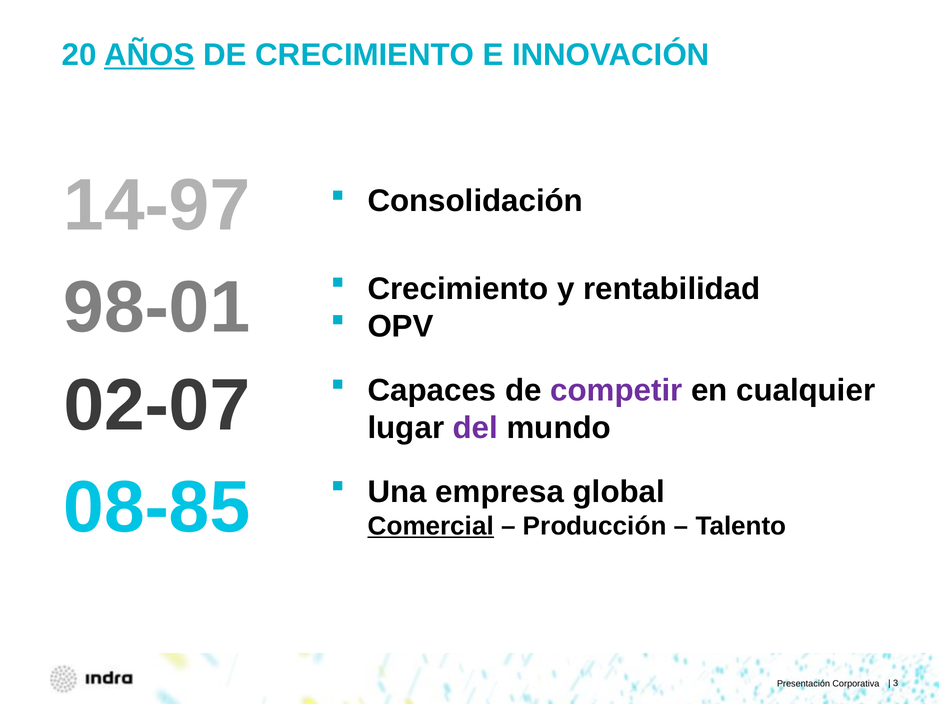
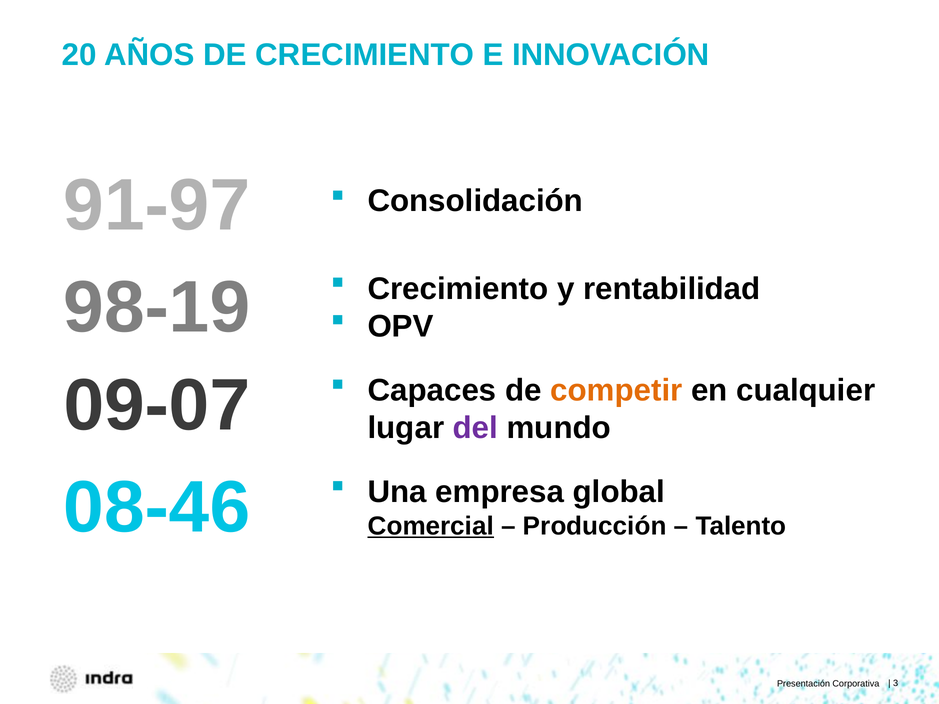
AÑOS underline: present -> none (149, 55)
14-97: 14-97 -> 91-97 (157, 206)
98-01: 98-01 -> 98-19 (157, 308)
02-07: 02-07 -> 09-07 (157, 406)
competir colour: purple -> orange (616, 391)
08-85: 08-85 -> 08-46 (157, 508)
